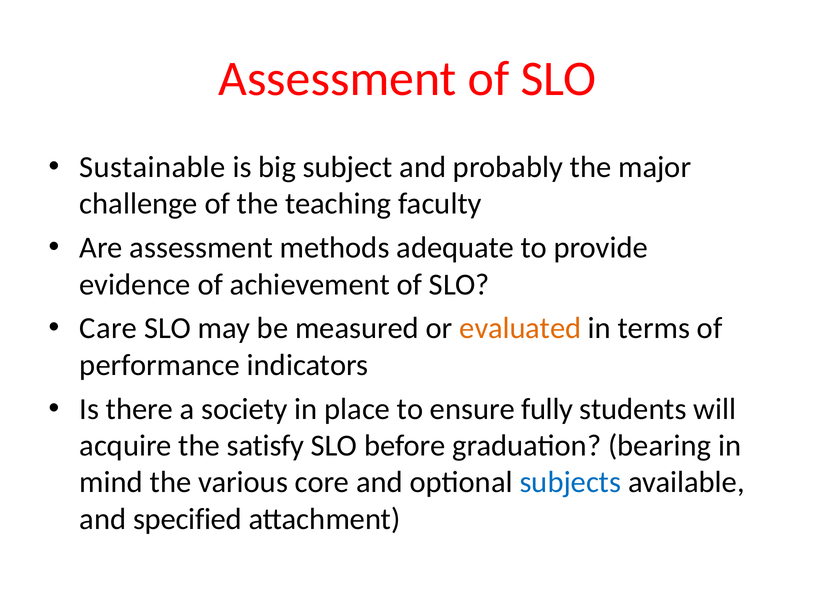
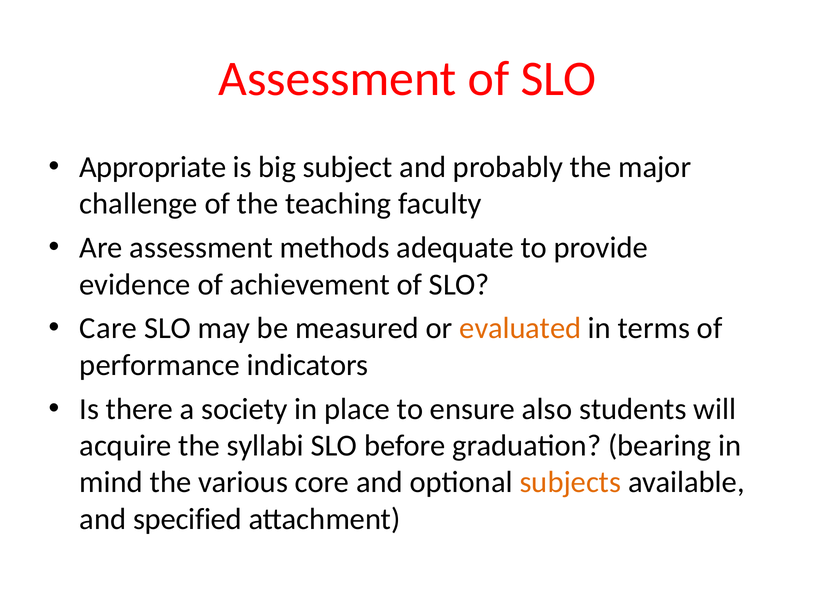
Sustainable: Sustainable -> Appropriate (153, 167)
fully: fully -> also (547, 409)
satisfy: satisfy -> syllabi (265, 446)
subjects colour: blue -> orange (570, 483)
